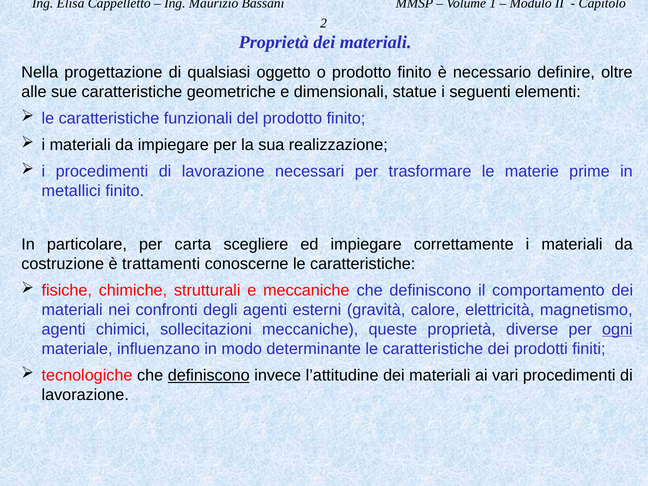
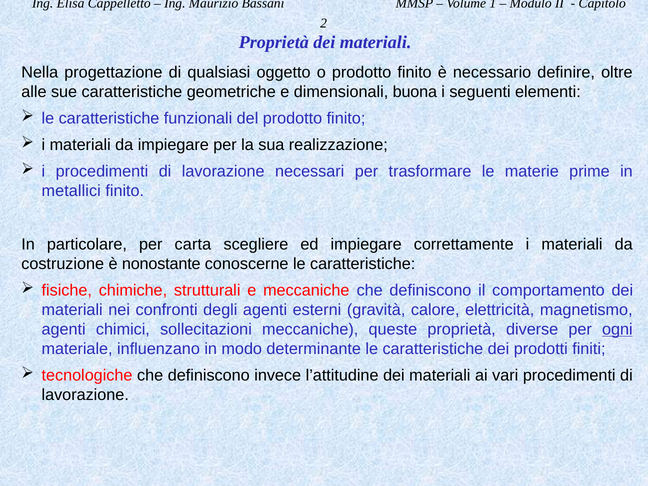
statue: statue -> buona (415, 92)
trattamenti: trattamenti -> nonostante (161, 264)
definiscono underline: present -> none (209, 375)
